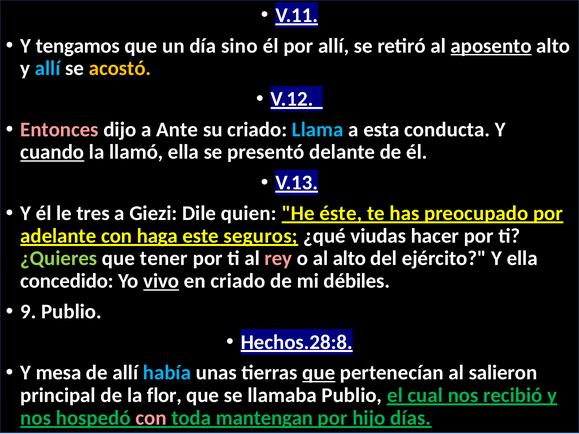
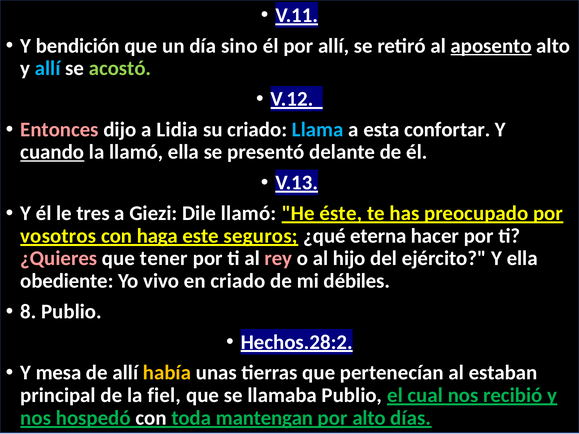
tengamos: tengamos -> bendición (78, 46)
acostó colour: yellow -> light green (120, 68)
Ante: Ante -> Lidia (177, 130)
conducta: conducta -> confortar (447, 130)
Dile quien: quien -> llamó (249, 213)
adelante: adelante -> vosotros (58, 236)
viudas: viudas -> eterna (378, 236)
¿Quieres colour: light green -> pink (59, 259)
al alto: alto -> hijo (349, 259)
concedido: concedido -> obediente (67, 281)
vivo underline: present -> none (161, 281)
9: 9 -> 8 (28, 312)
Hechos.28:8: Hechos.28:8 -> Hechos.28:2 (297, 342)
había colour: light blue -> yellow (167, 373)
que underline: present -> none (319, 373)
salieron: salieron -> estaban (503, 373)
flor: flor -> fiel (164, 396)
con colour: pink -> white (151, 418)
por hijo: hijo -> alto (369, 418)
